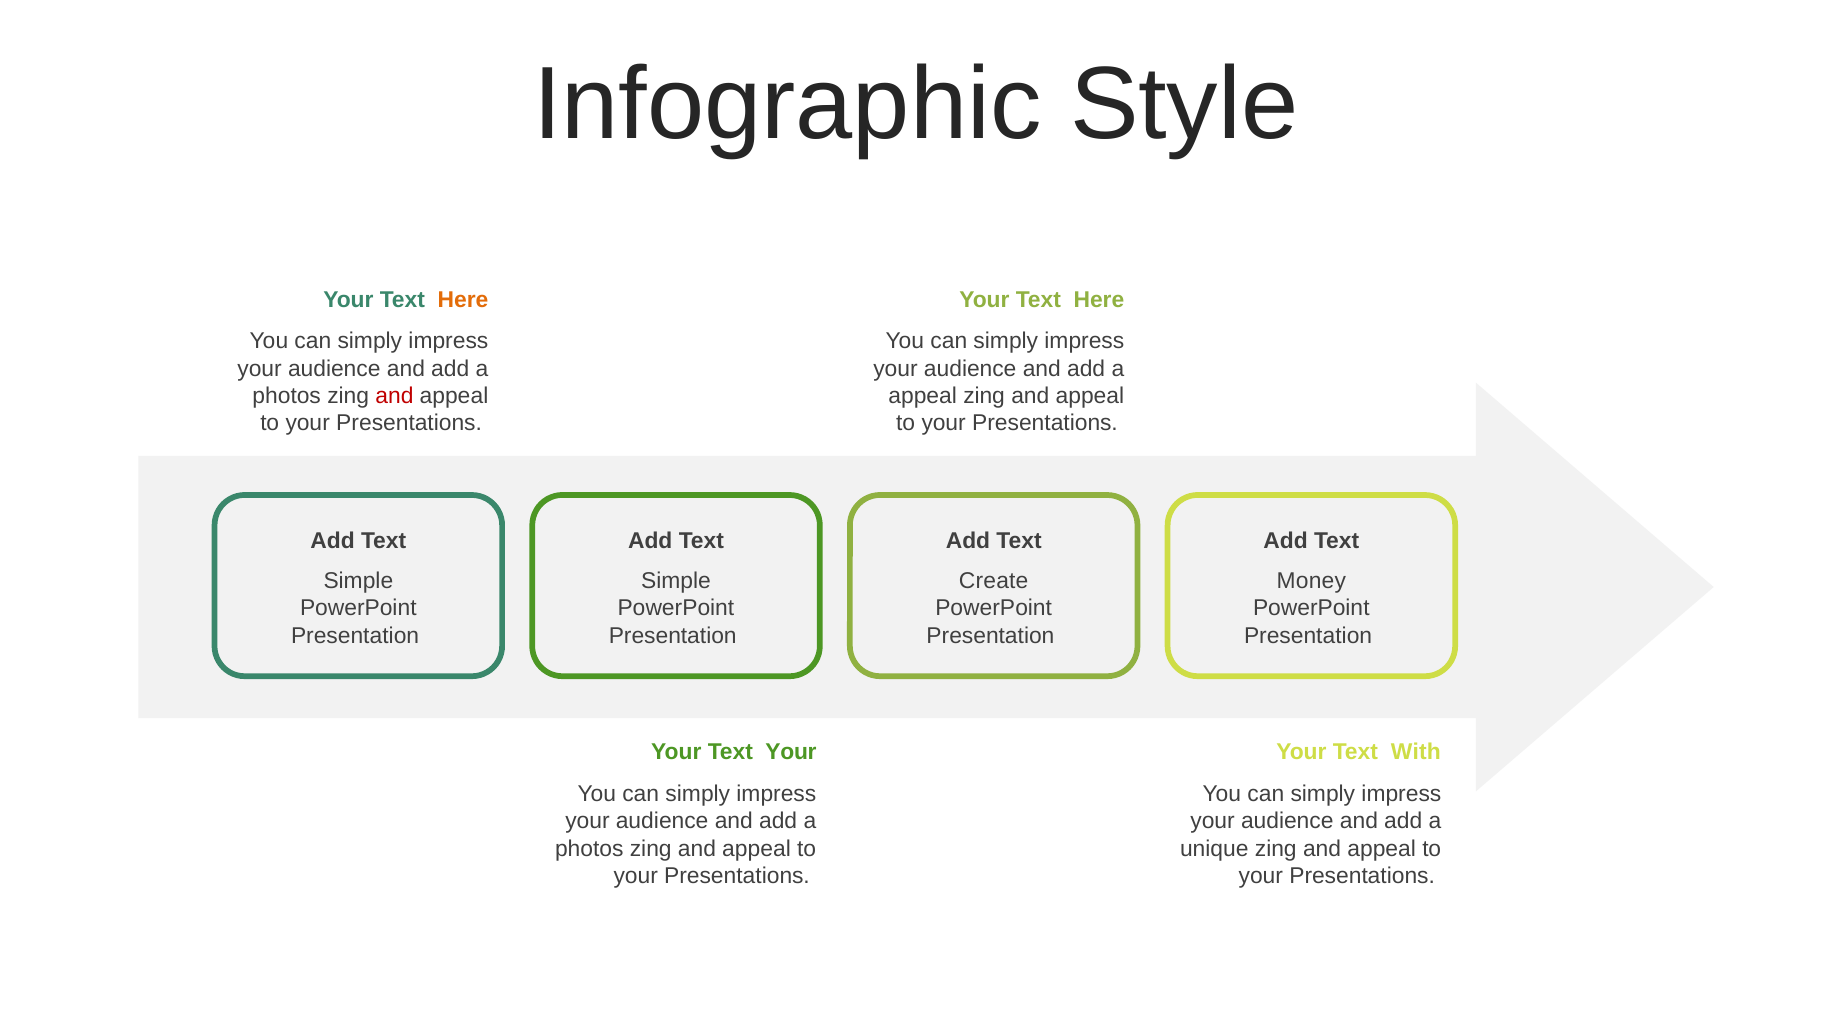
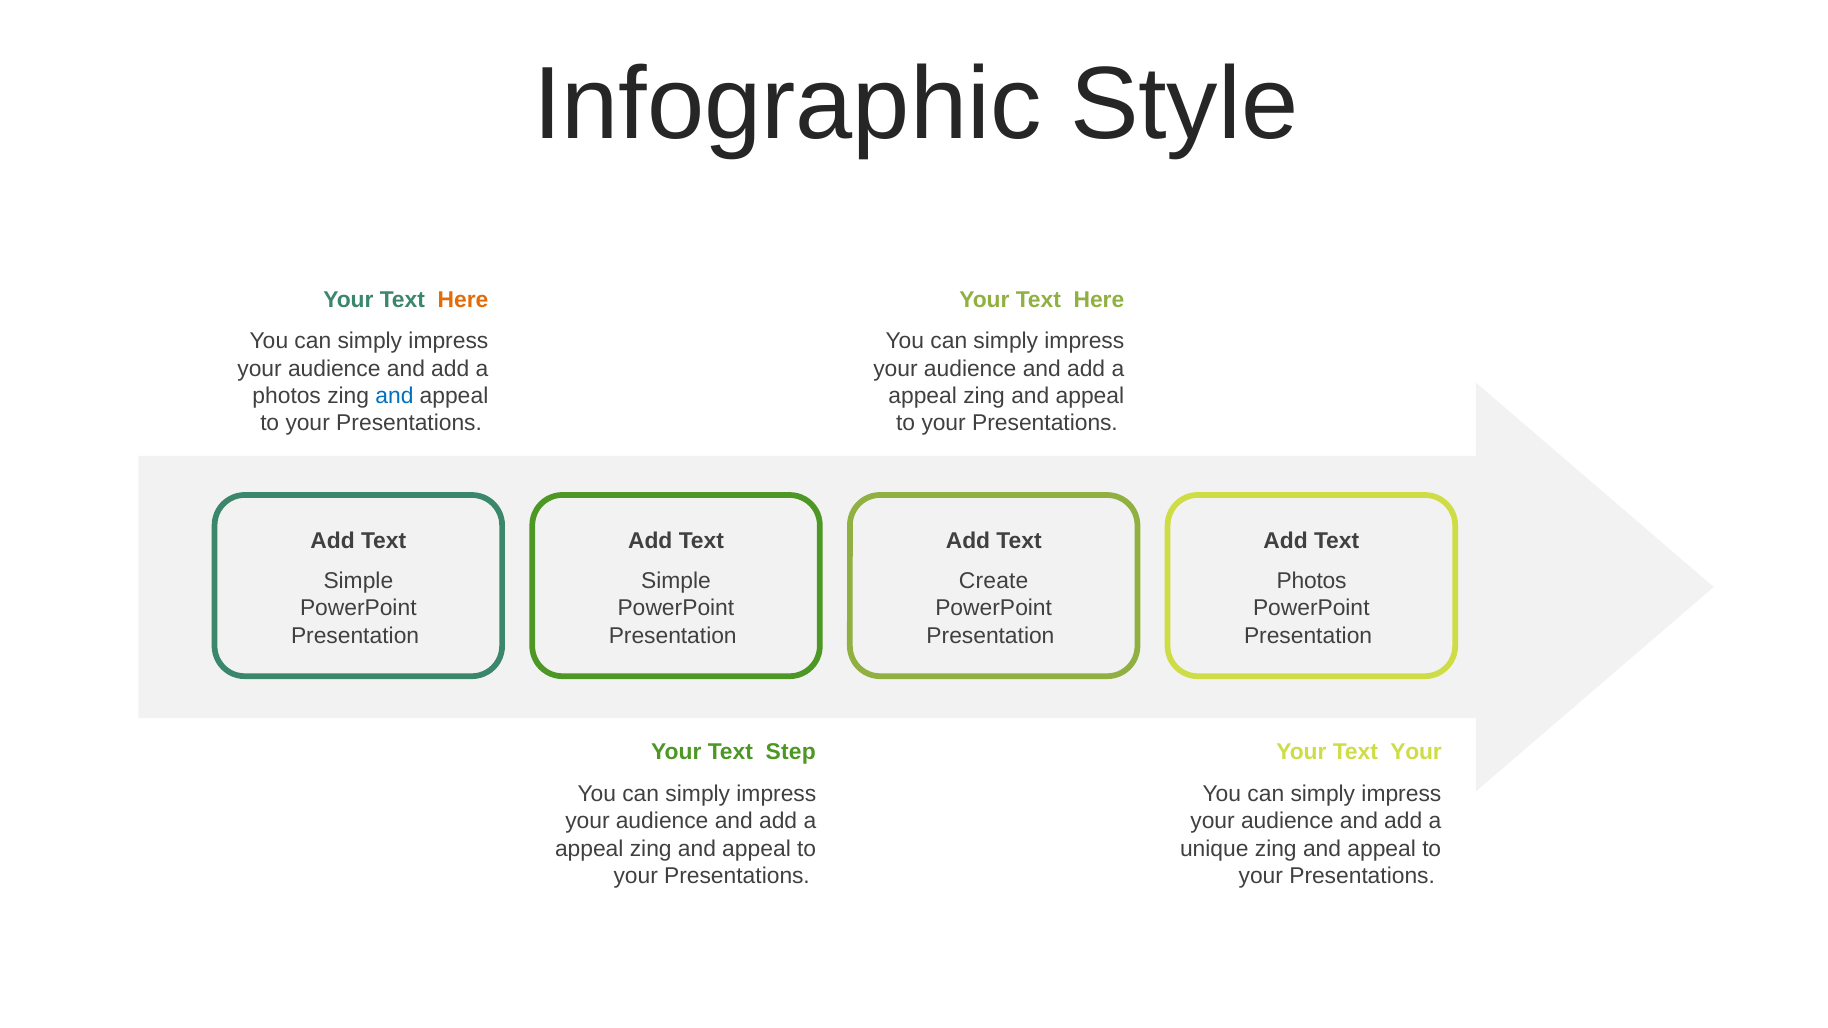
and colour: red -> blue (394, 396)
Money: Money -> Photos (1312, 581)
Text Your: Your -> Step (791, 752)
Text With: With -> Your (1416, 752)
photos: photos -> appeal (589, 849)
